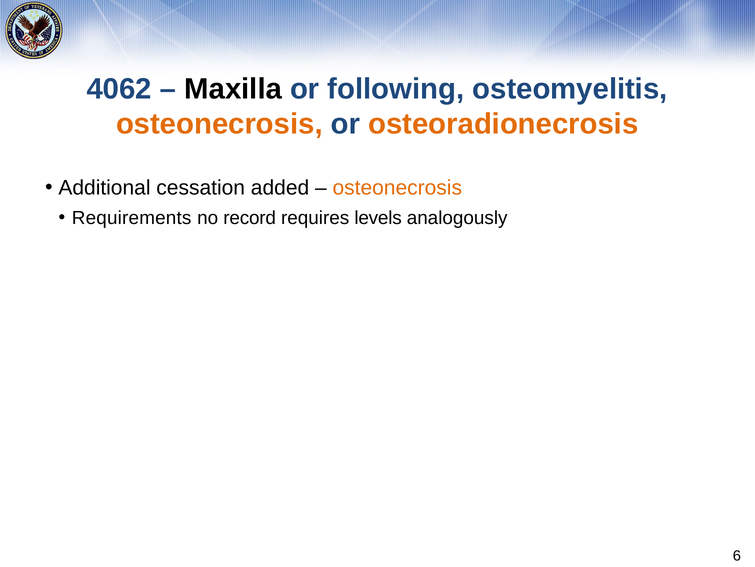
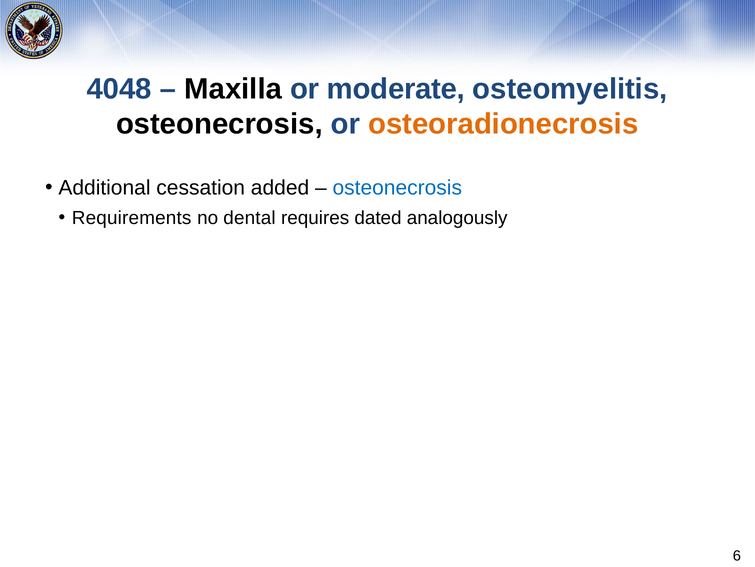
4062: 4062 -> 4048 (119, 89)
following: following -> moderate (396, 89)
osteonecrosis colour: orange -> black (219, 124)
osteonecrosis colour: orange -> blue (397, 188)
record: record -> dental (249, 218)
levels: levels -> dated (378, 218)
